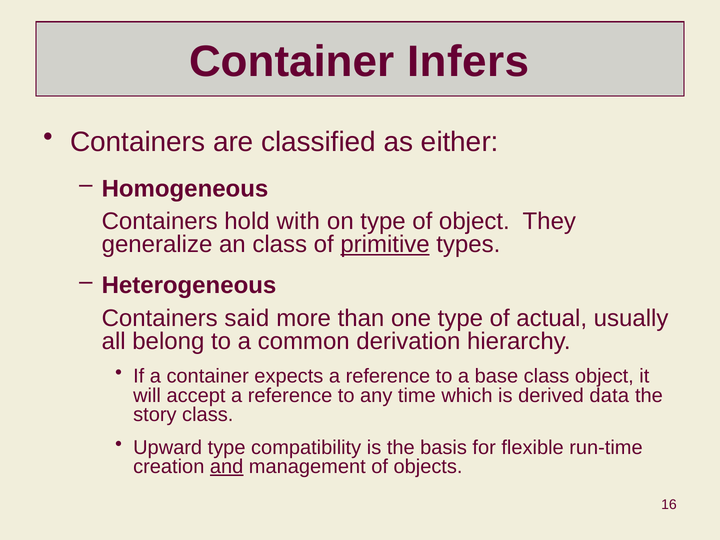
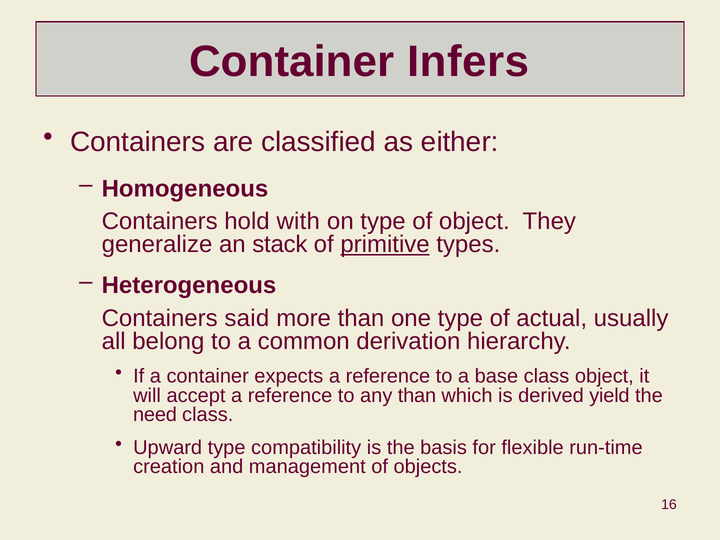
an class: class -> stack (280, 244)
any time: time -> than (417, 395)
data: data -> yield (609, 395)
story: story -> need (155, 415)
and underline: present -> none (227, 467)
